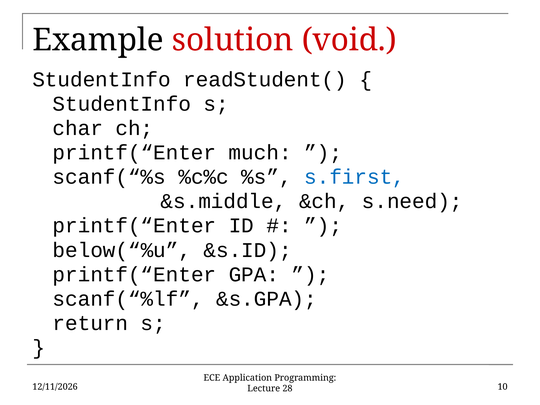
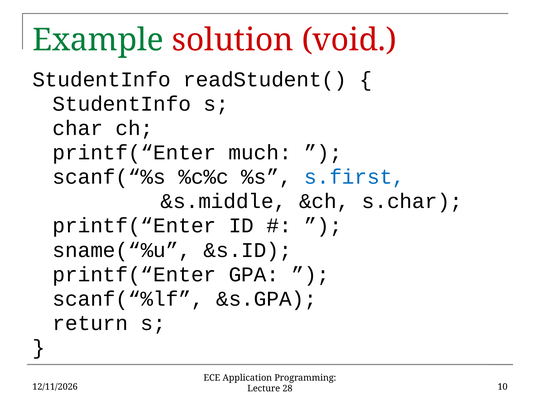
Example colour: black -> green (98, 40)
s.need: s.need -> s.char (412, 201)
below(“%u: below(“%u -> sname(“%u (122, 250)
